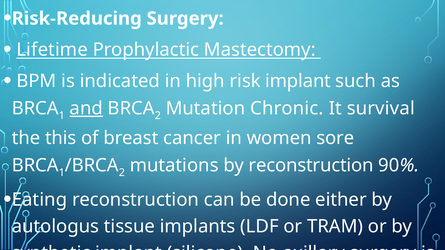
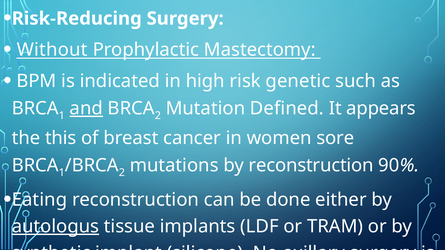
Lifetime: Lifetime -> Without (52, 50)
risk implant: implant -> genetic (298, 81)
Chronic: Chronic -> Defined (287, 108)
survival: survival -> appears (381, 108)
autologus underline: none -> present (55, 227)
